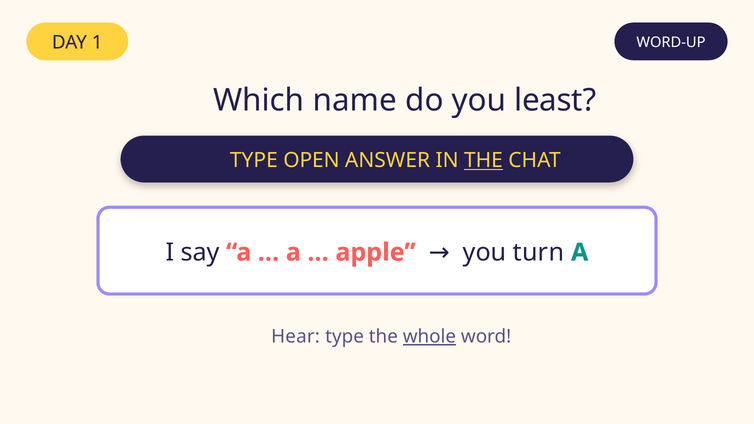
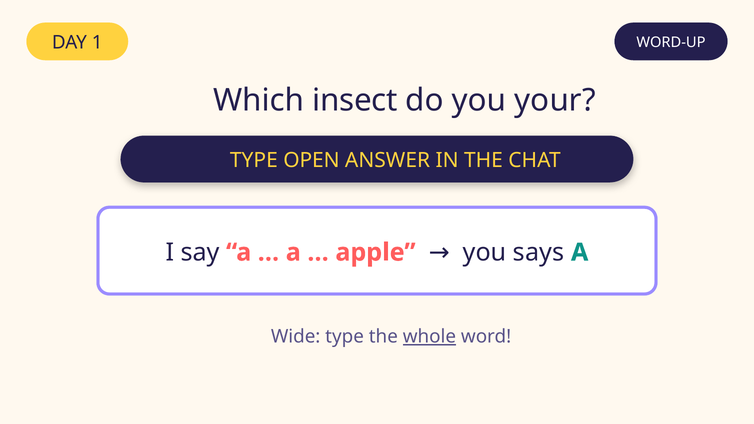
name: name -> insect (355, 100)
least: least -> your (555, 100)
THE underline: present -> none (483, 161)
turn: turn -> says (539, 252)
Hear: Hear -> Wide (296, 337)
